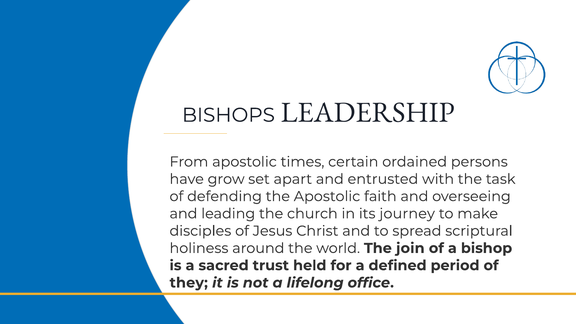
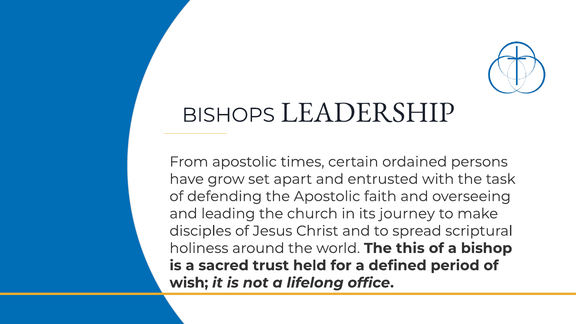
join: join -> this (410, 248)
they: they -> wish (189, 283)
